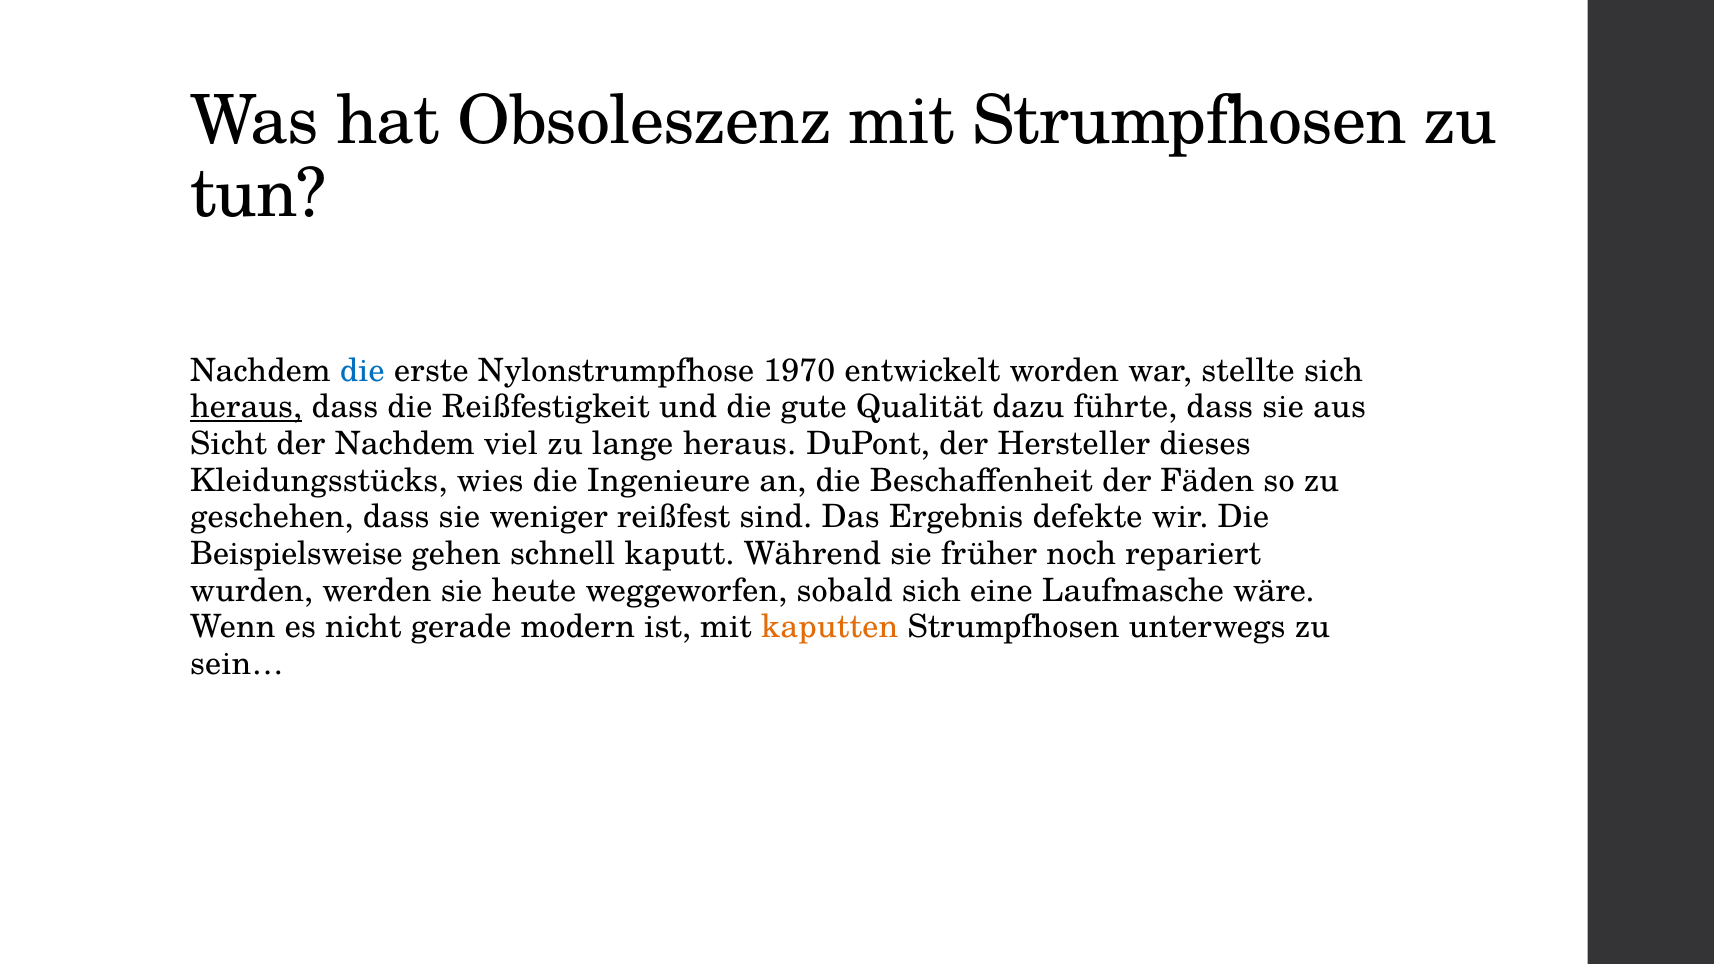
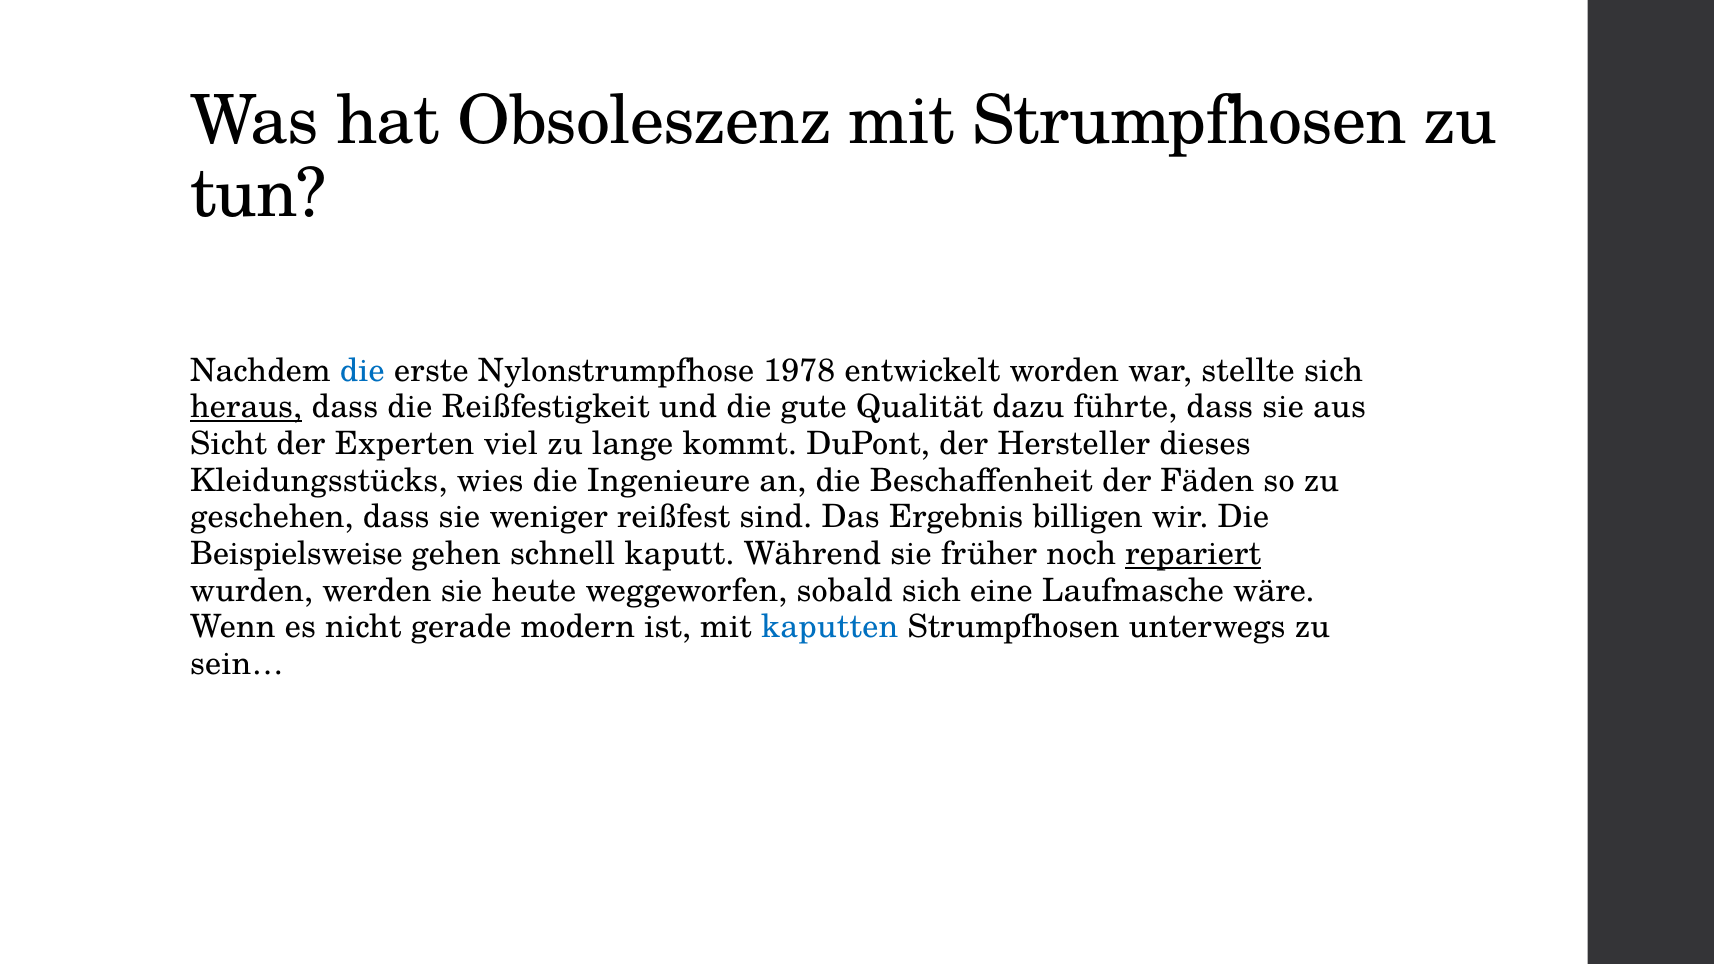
1970: 1970 -> 1978 (799, 371)
der Nachdem: Nachdem -> Experten (405, 444)
lange heraus: heraus -> kommt (740, 444)
defekte: defekte -> billigen (1088, 517)
repariert underline: none -> present (1193, 554)
kaputten colour: orange -> blue (830, 627)
